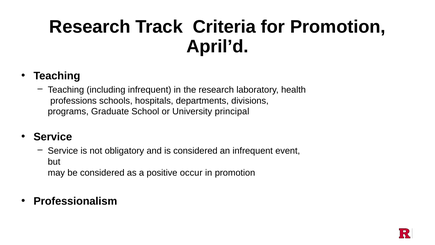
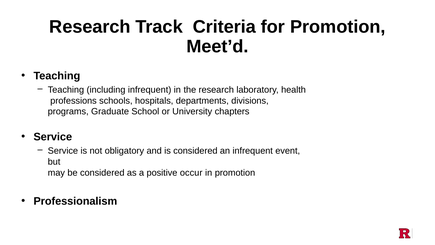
April’d: April’d -> Meet’d (217, 46)
principal: principal -> chapters (232, 112)
